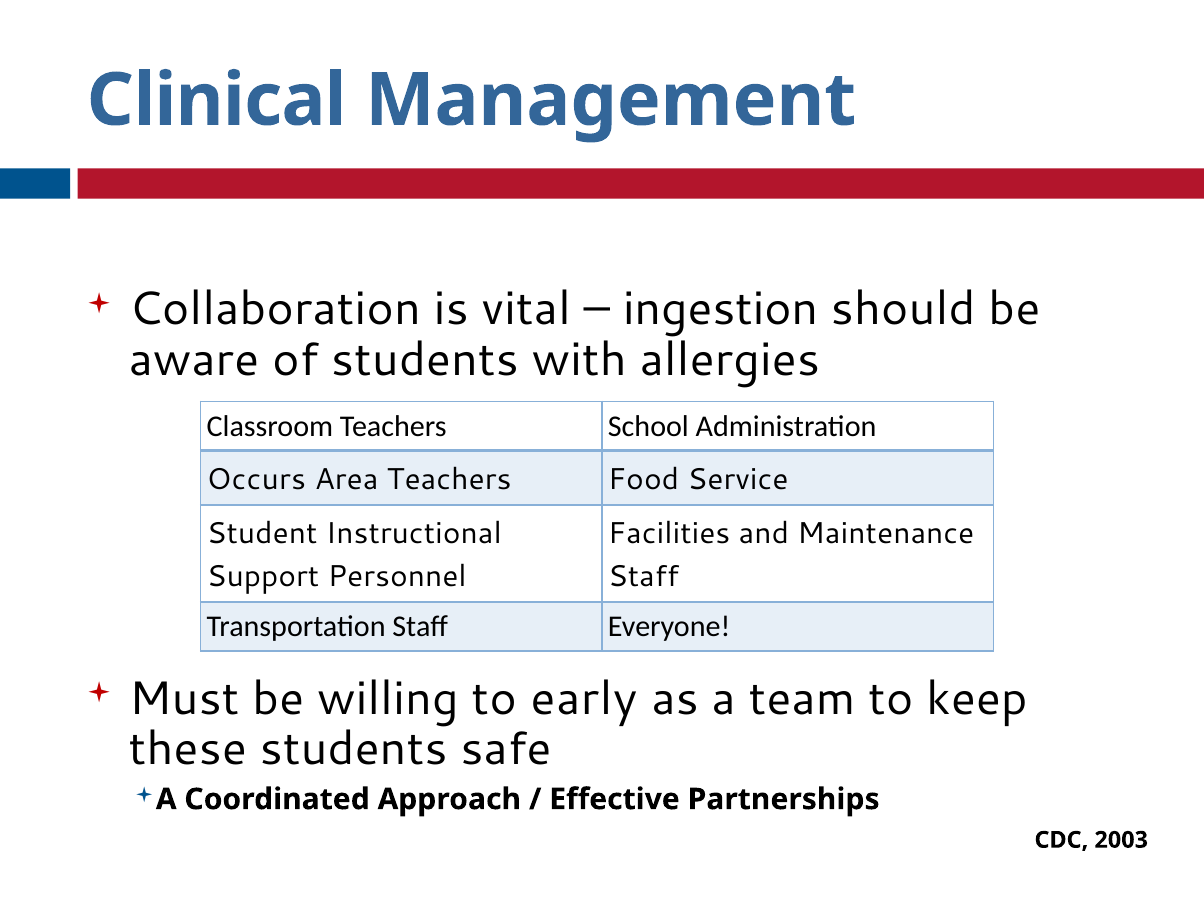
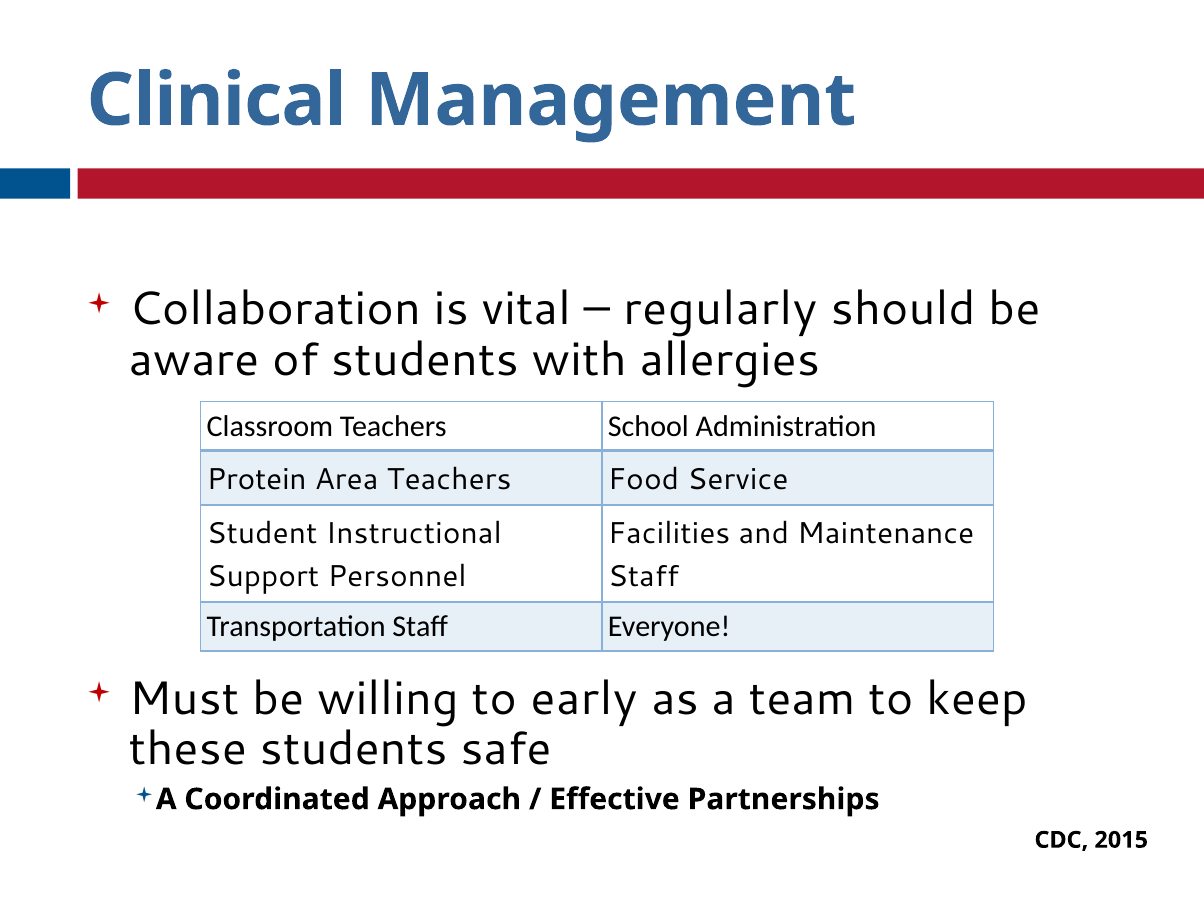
ingestion: ingestion -> regularly (720, 309)
Occurs: Occurs -> Protein (257, 479)
2003: 2003 -> 2015 (1121, 840)
